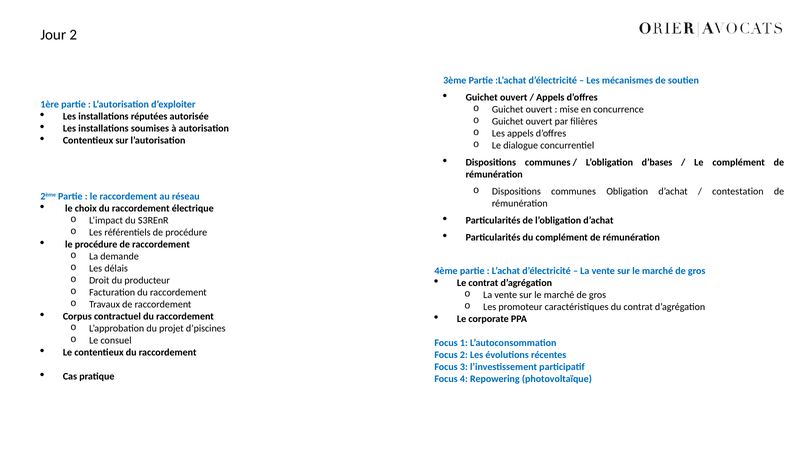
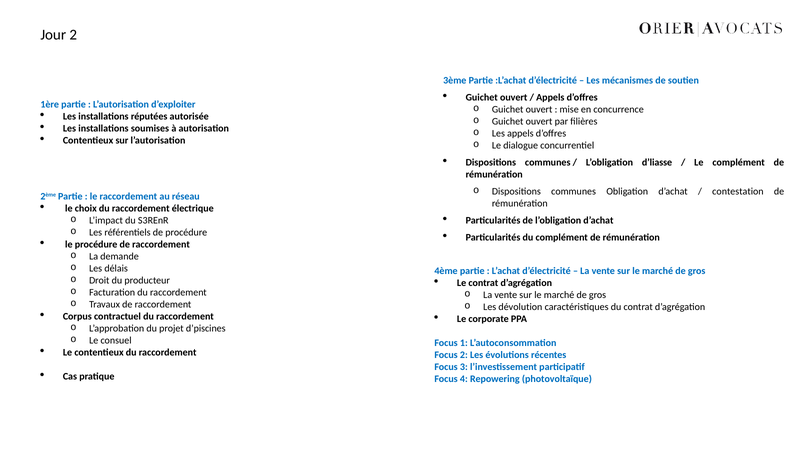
d’bases: d’bases -> d’liasse (657, 162)
promoteur: promoteur -> dévolution (520, 307)
